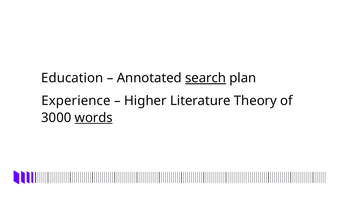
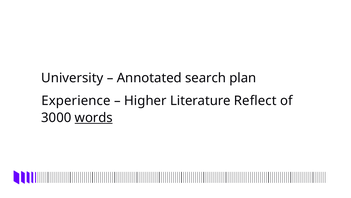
Education: Education -> University (72, 78)
search underline: present -> none (206, 78)
Theory: Theory -> Reflect (255, 101)
